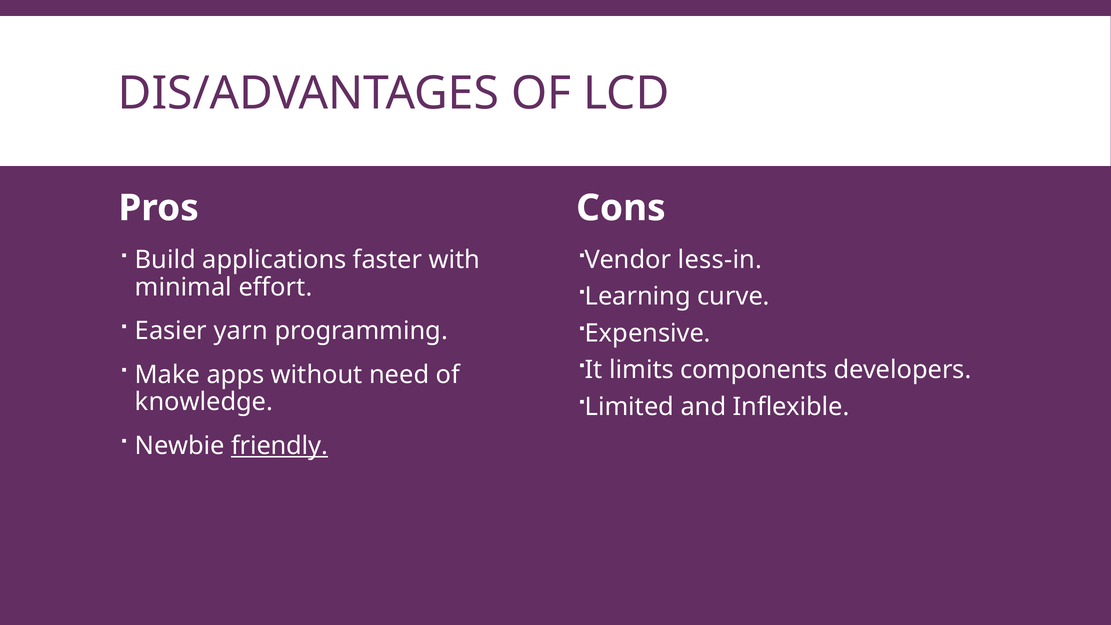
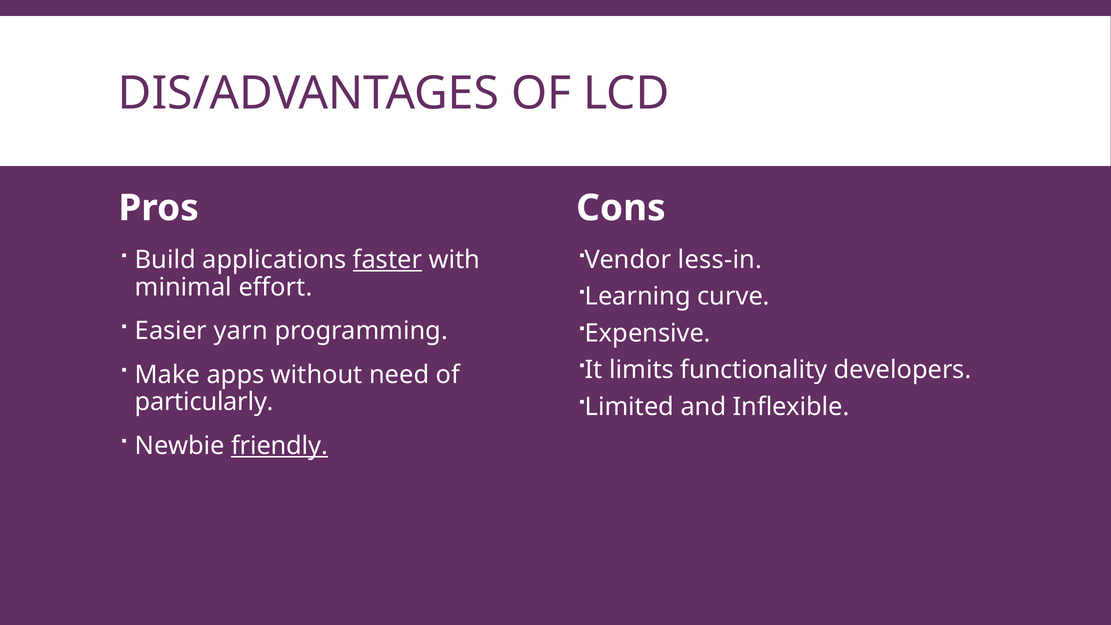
faster underline: none -> present (388, 260)
components: components -> functionality (754, 370)
knowledge: knowledge -> particularly (204, 402)
